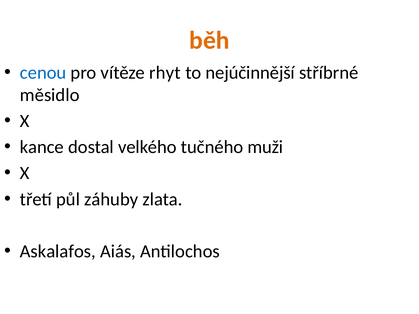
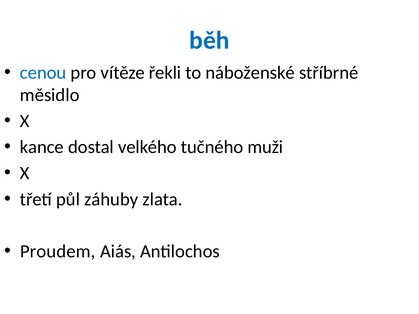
běh colour: orange -> blue (209, 41)
rhyt: rhyt -> řekli (165, 73)
nejúčinnější: nejúčinnější -> náboženské (250, 73)
Askalafos: Askalafos -> Proudem (58, 252)
